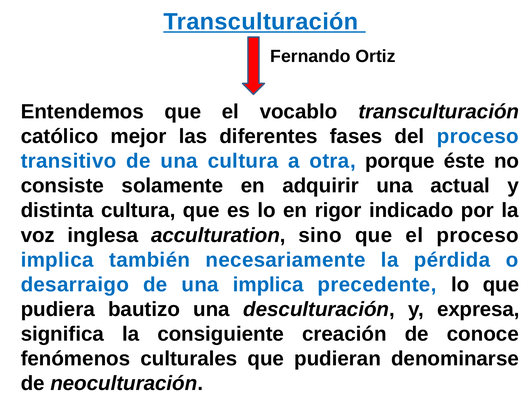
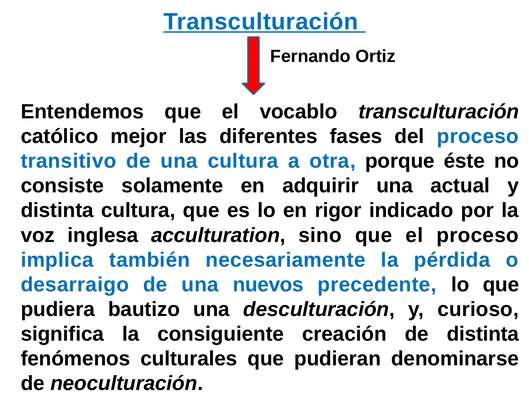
una implica: implica -> nuevos (268, 284)
expresa: expresa -> curioso (478, 309)
de conoce: conoce -> distinta (483, 334)
